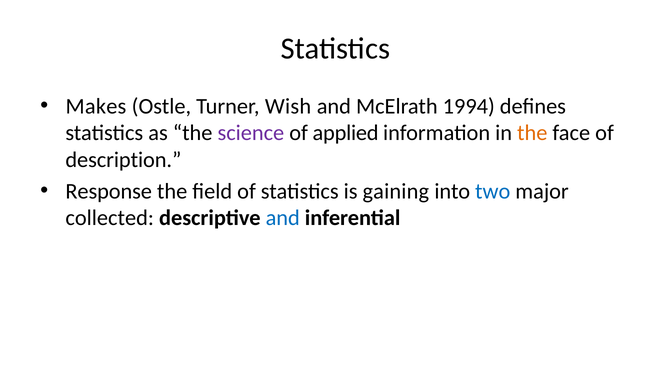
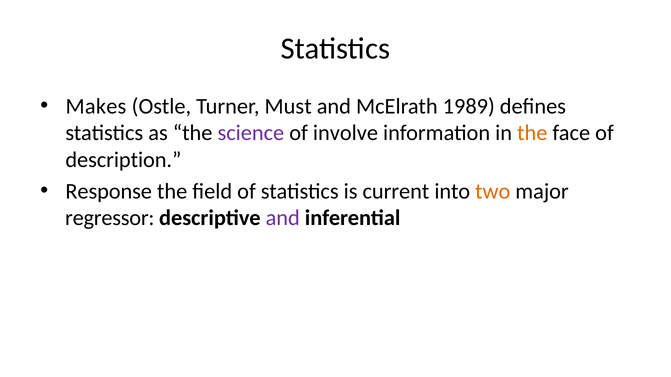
Wish: Wish -> Must (288, 106)
1994: 1994 -> 1989 (469, 106)
applied: applied -> involve (346, 133)
gaining: gaining -> current (396, 191)
two colour: blue -> orange (493, 191)
collected: collected -> regressor (110, 218)
and colour: blue -> purple (283, 218)
